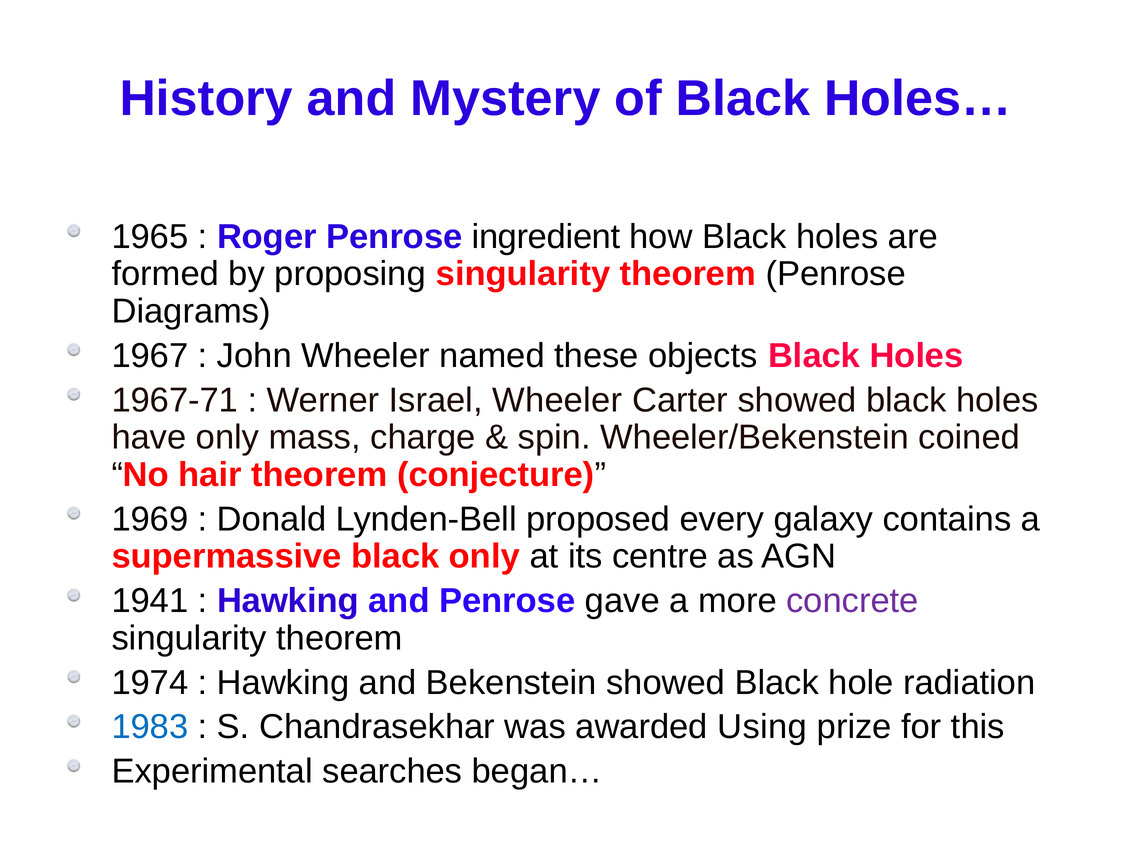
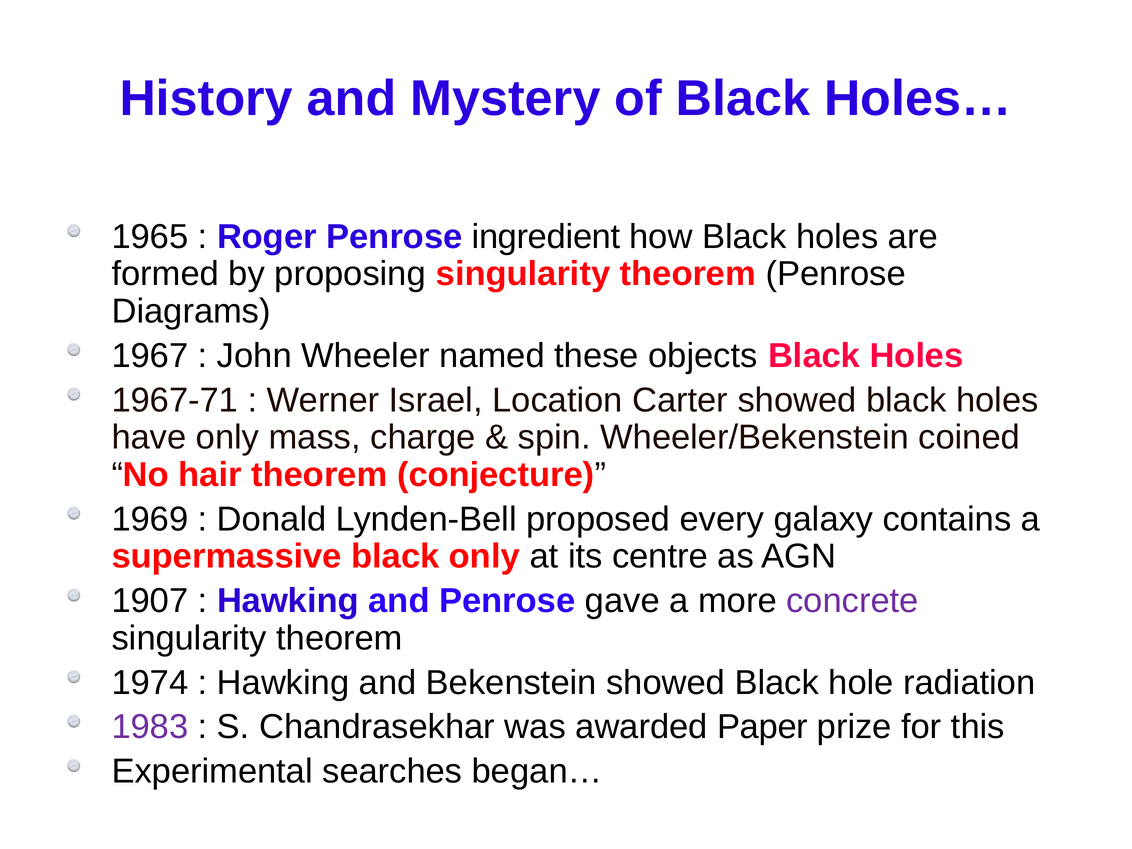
Israel Wheeler: Wheeler -> Location (557, 400)
1941: 1941 -> 1907 (150, 601)
1983 colour: blue -> purple (150, 727)
Using: Using -> Paper (762, 727)
